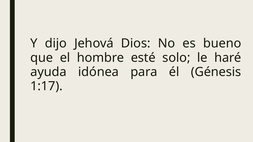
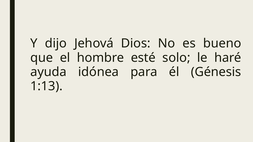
1:17: 1:17 -> 1:13 (46, 86)
